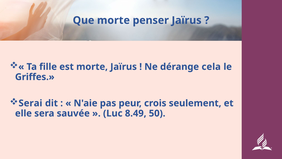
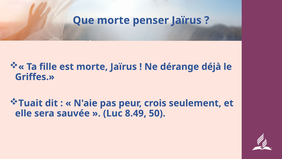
cela: cela -> déjà (211, 67)
Serai: Serai -> Tuait (30, 103)
